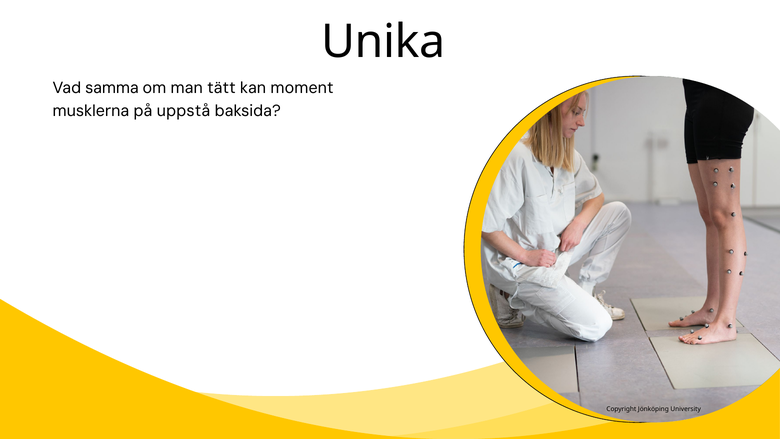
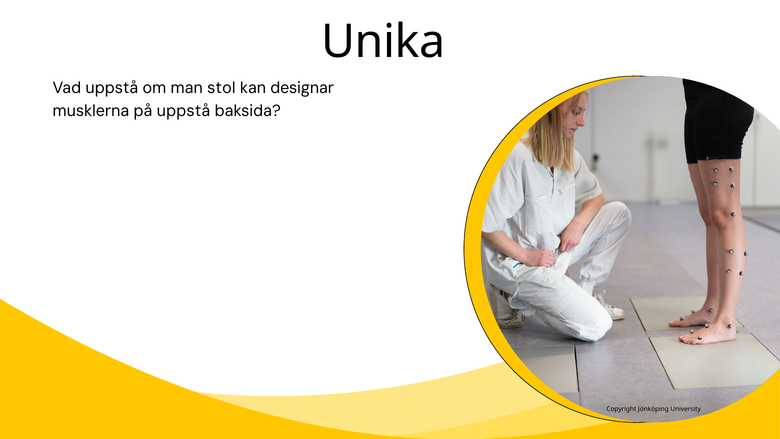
Vad samma: samma -> uppstå (112, 88)
tätt: tätt -> stol (221, 88)
moment: moment -> designar (302, 88)
